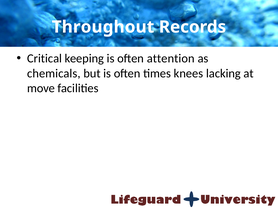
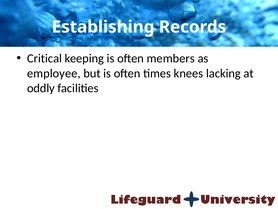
Throughout: Throughout -> Establishing (103, 27)
attention: attention -> members (171, 58)
chemicals: chemicals -> employee (54, 73)
move: move -> oddly (41, 88)
